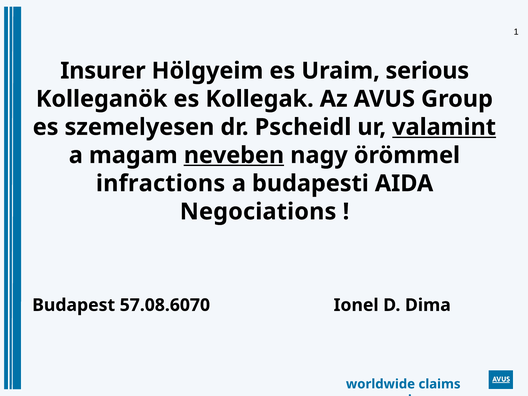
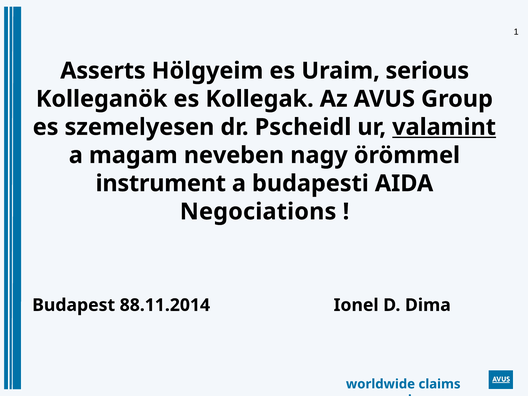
Insurer: Insurer -> Asserts (103, 71)
neveben underline: present -> none (234, 155)
infractions: infractions -> instrument (161, 183)
57.08.6070: 57.08.6070 -> 88.11.2014 (165, 305)
